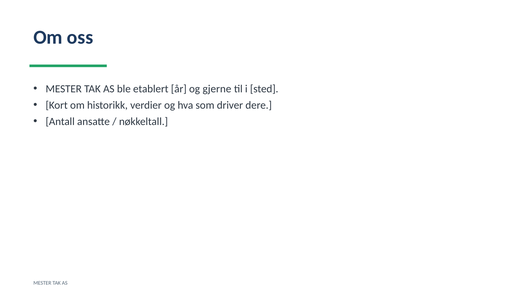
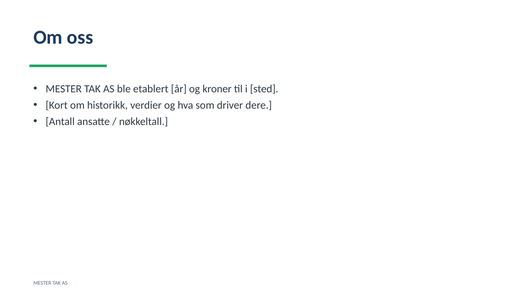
gjerne: gjerne -> kroner (217, 89)
